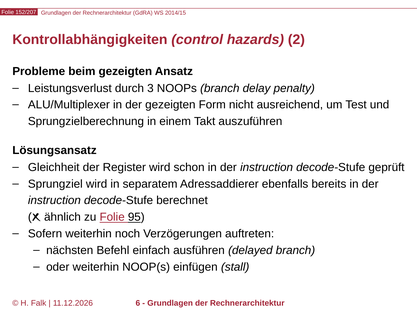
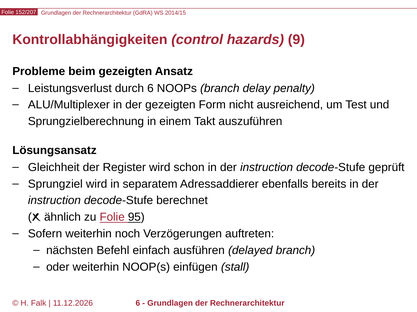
2: 2 -> 9 (296, 40)
durch 3: 3 -> 6 (150, 88)
